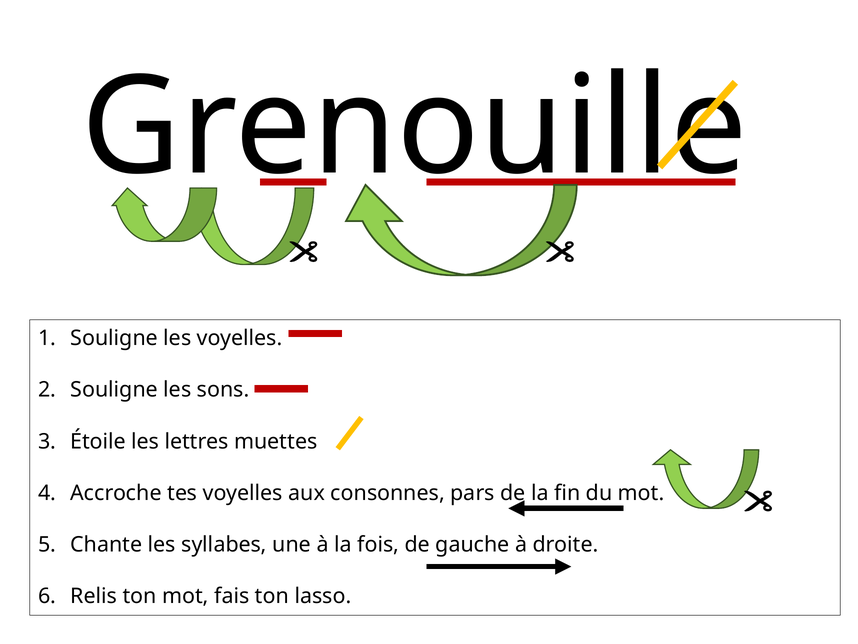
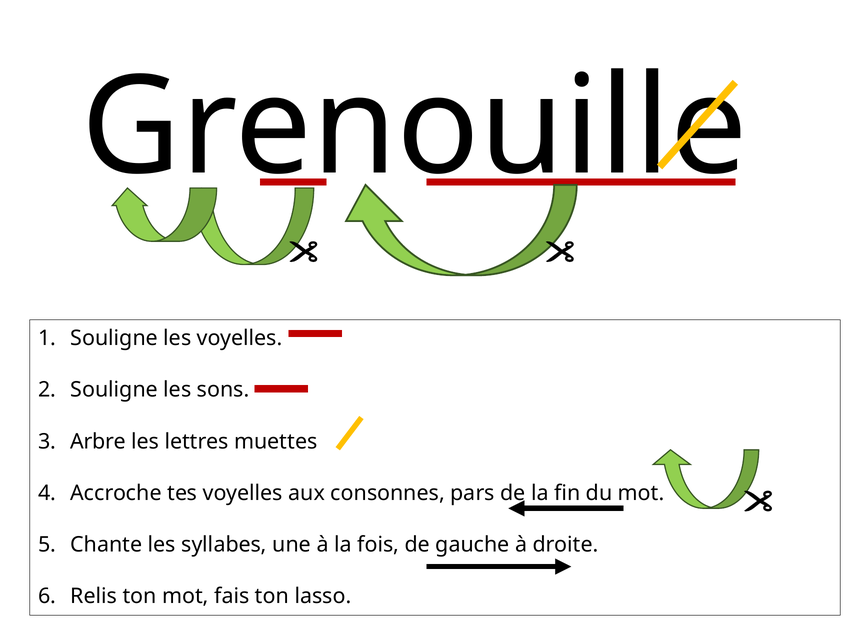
Étoile: Étoile -> Arbre (98, 441)
